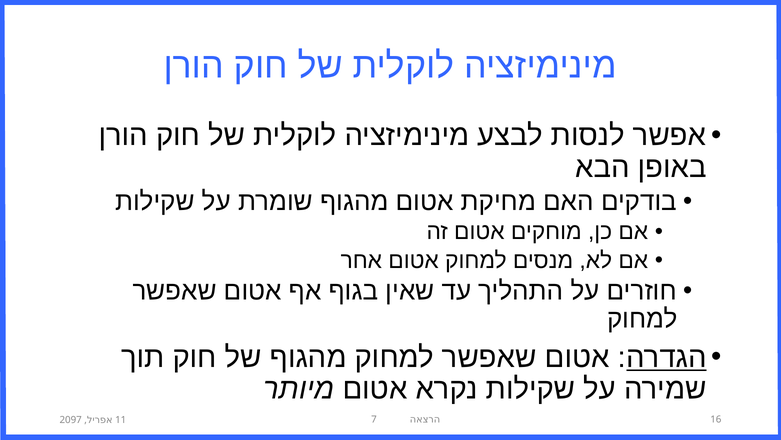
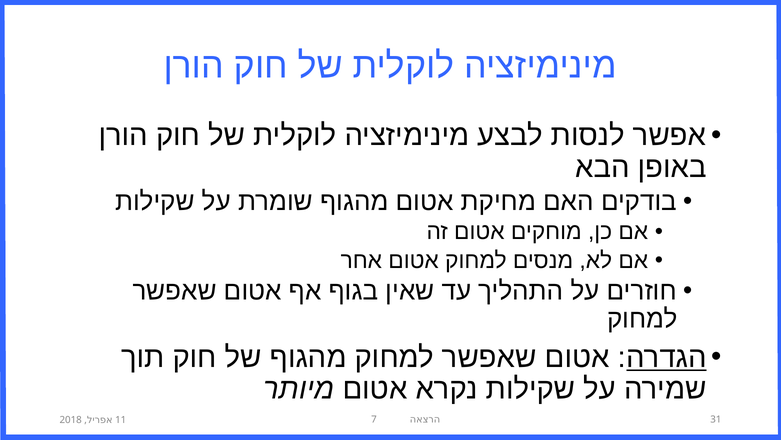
16: 16 -> 31 (716, 419)
2097: 2097 -> 2018 (71, 420)
